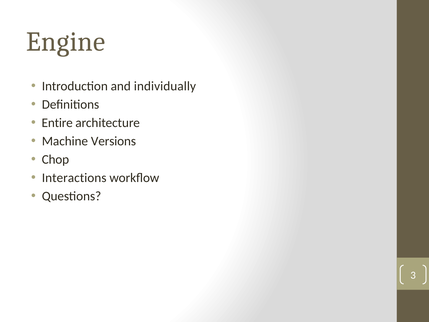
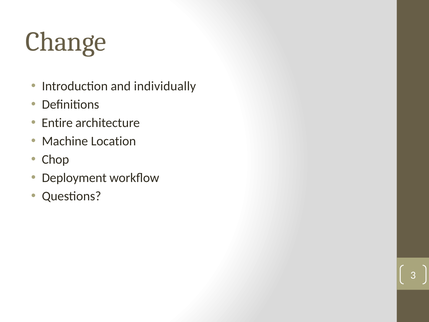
Engine: Engine -> Change (66, 42)
Versions: Versions -> Location (113, 141)
Interactions: Interactions -> Deployment (74, 178)
